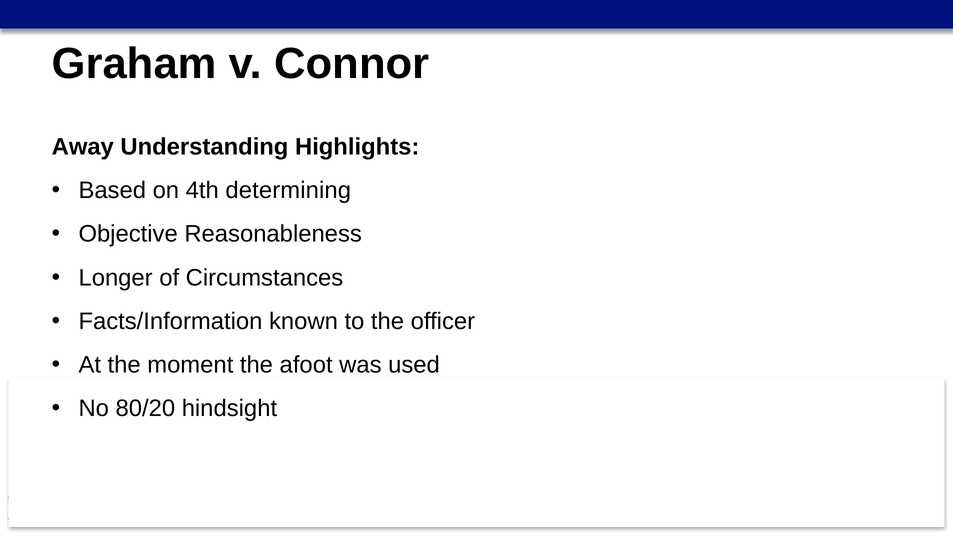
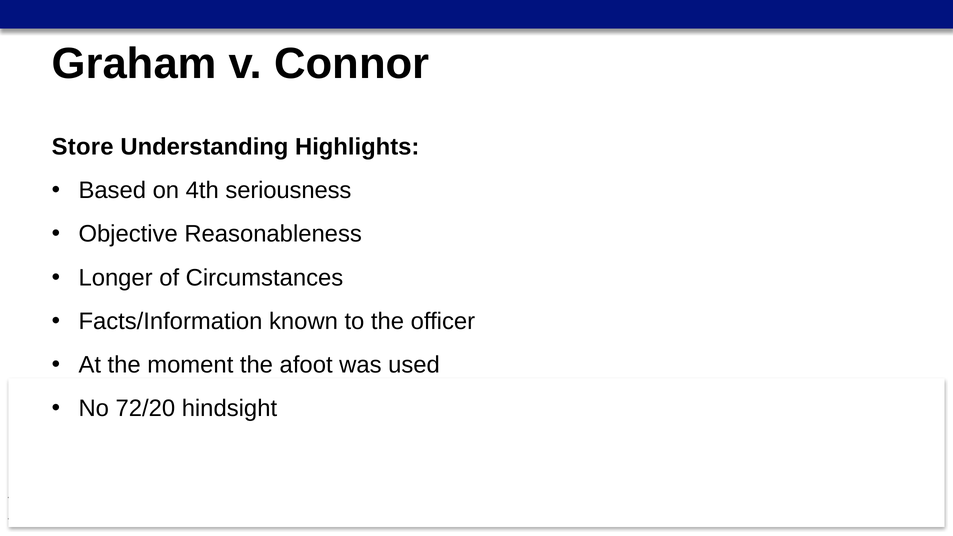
Away: Away -> Store (83, 147)
determining: determining -> seriousness (288, 190)
80/20: 80/20 -> 72/20 (145, 408)
